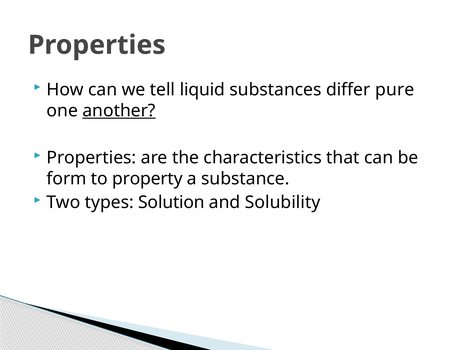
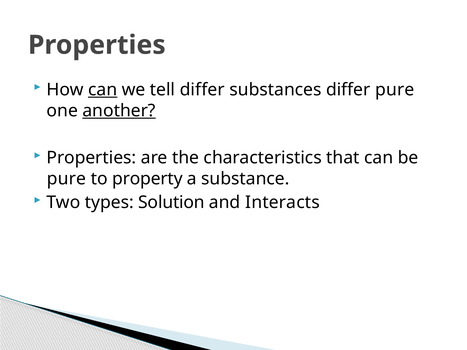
can underline: none -> present (103, 90)
tell liquid: liquid -> differ (202, 90)
form: form -> pure (66, 179)
Solubility: Solubility -> Interacts (283, 203)
